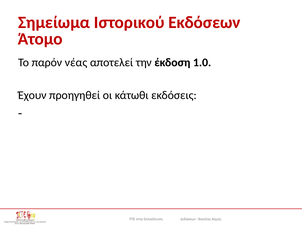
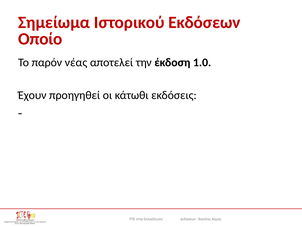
Άτομο: Άτομο -> Οποίο (40, 39)
